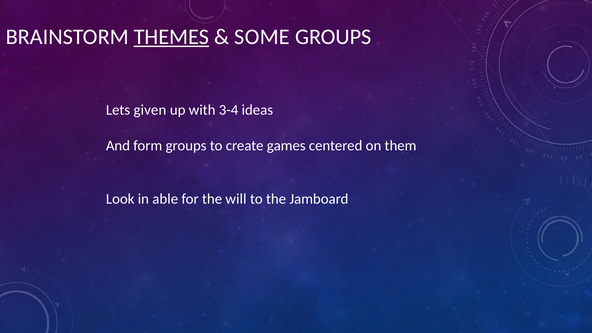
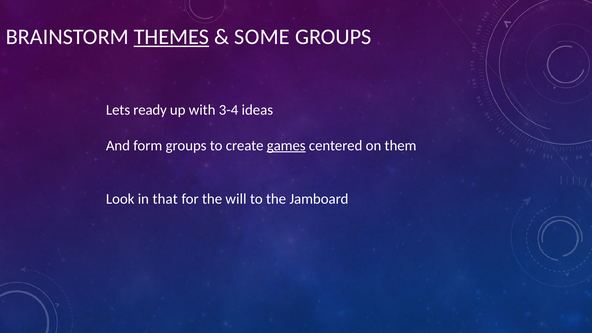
given: given -> ready (150, 110)
games underline: none -> present (286, 146)
able: able -> that (165, 199)
